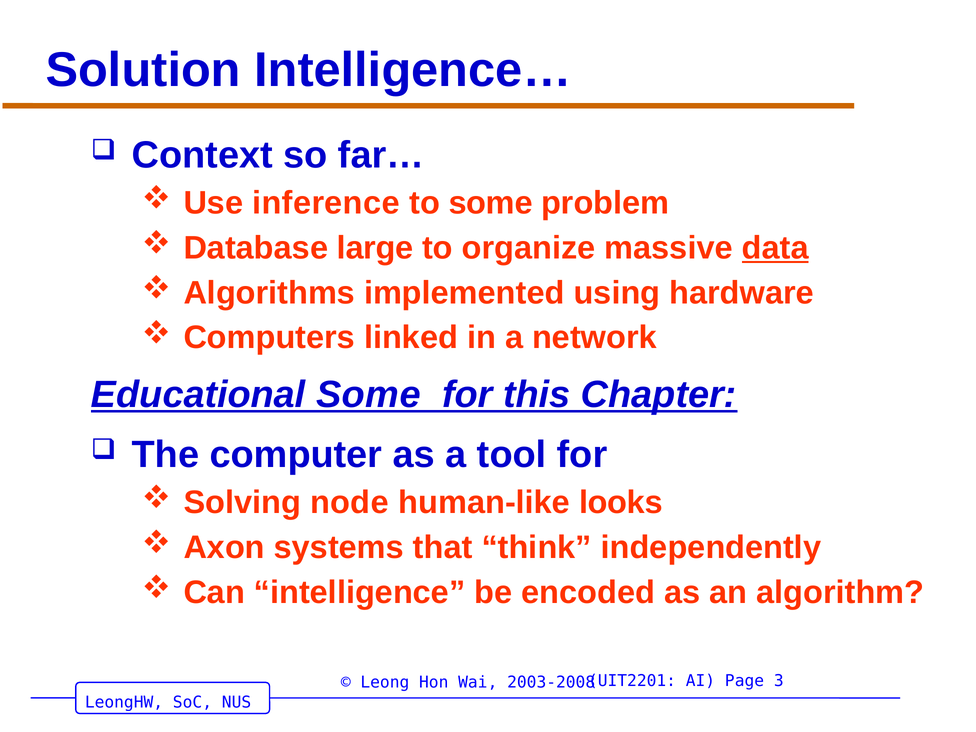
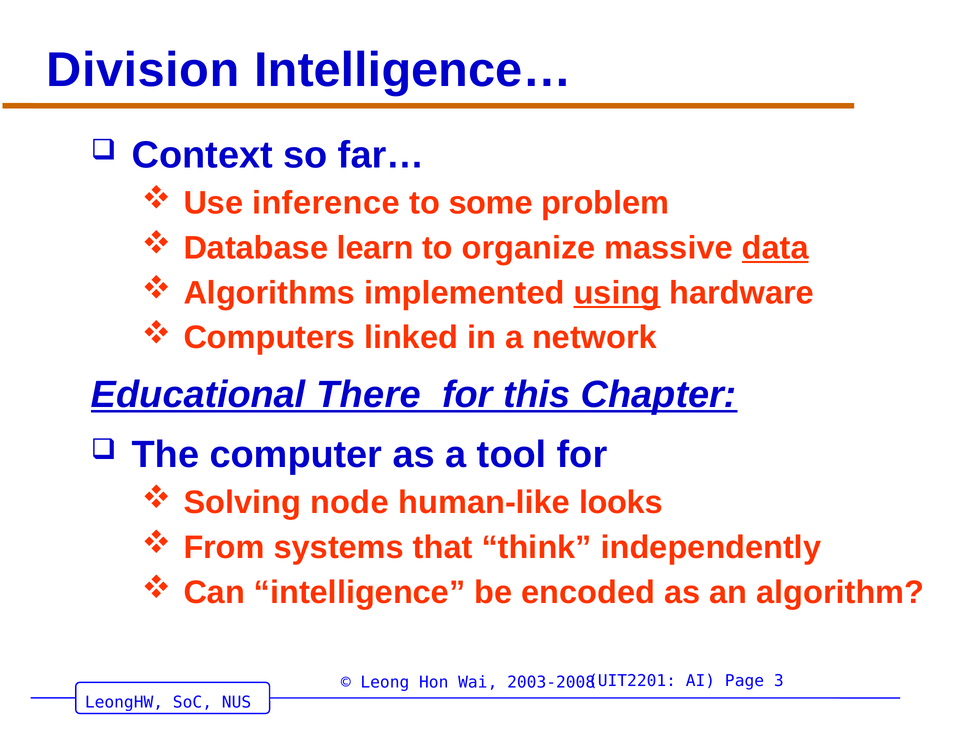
Solution: Solution -> Division (143, 70)
large: large -> learn (375, 248)
using underline: none -> present (617, 293)
Educational Some: Some -> There (368, 395)
Axon: Axon -> From (224, 547)
